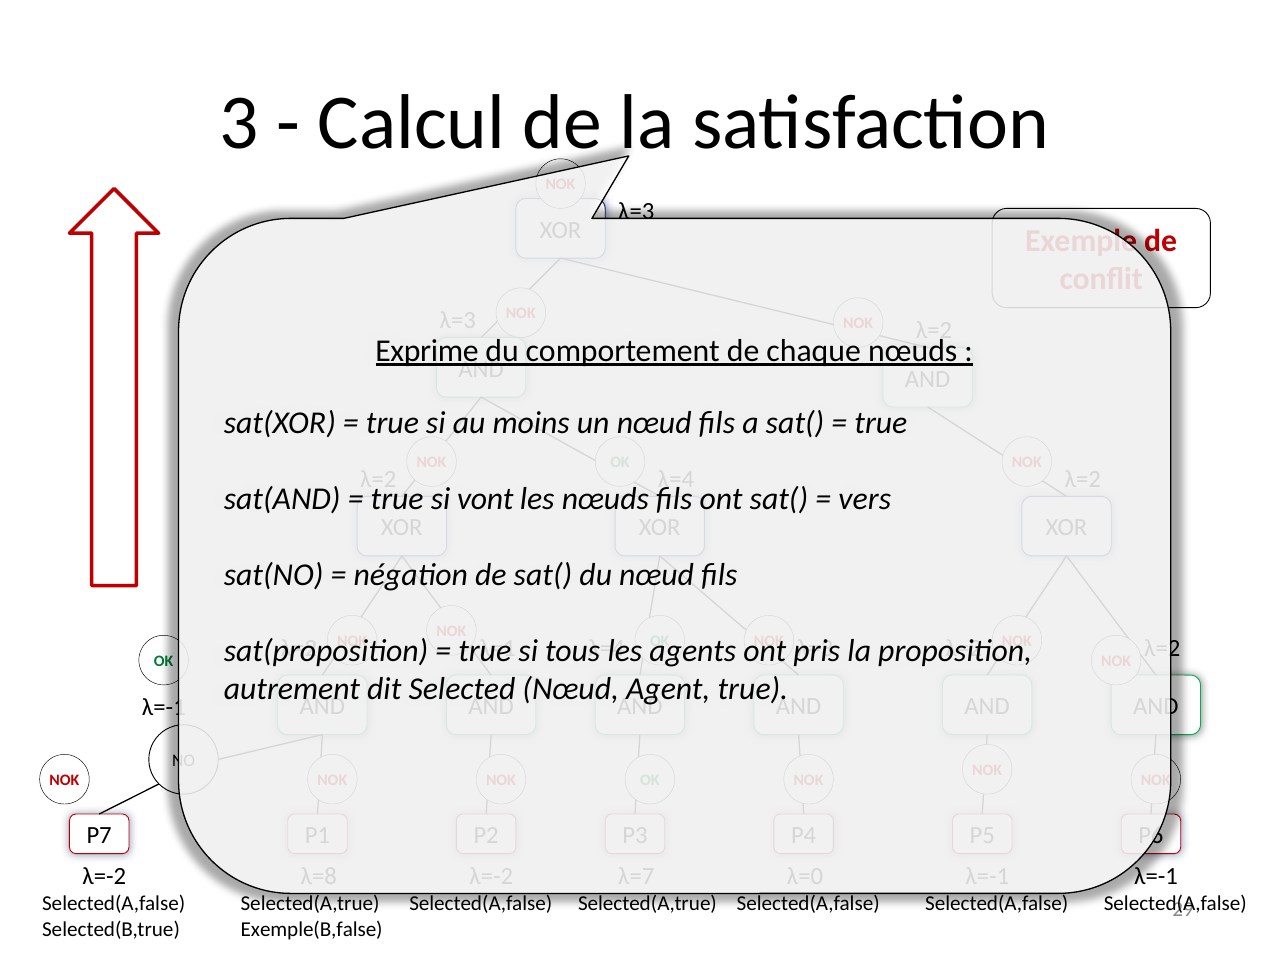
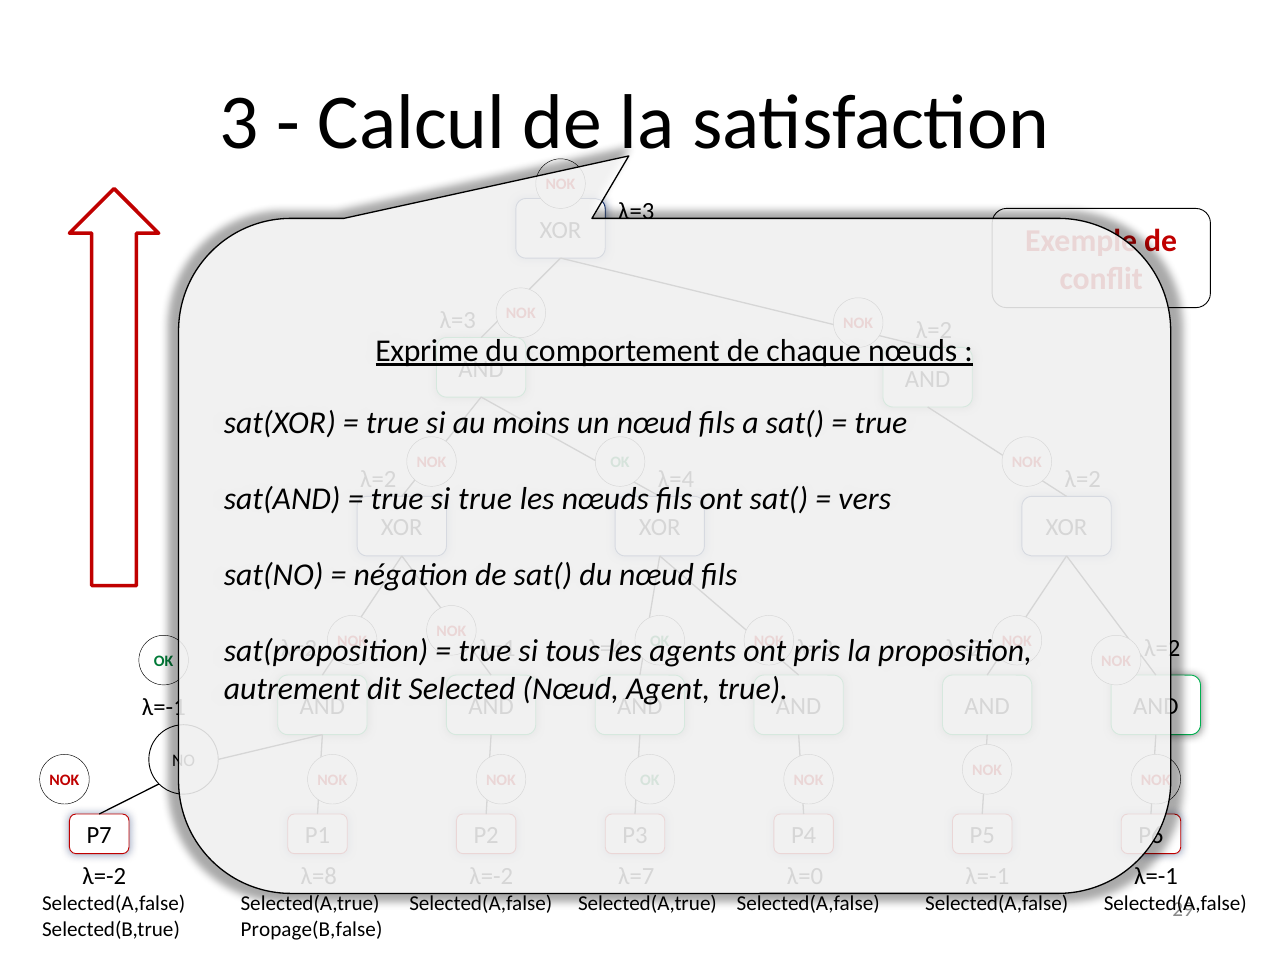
si vont: vont -> true (485, 499)
Exemple(B,false: Exemple(B,false -> Propage(B,false (312, 929)
